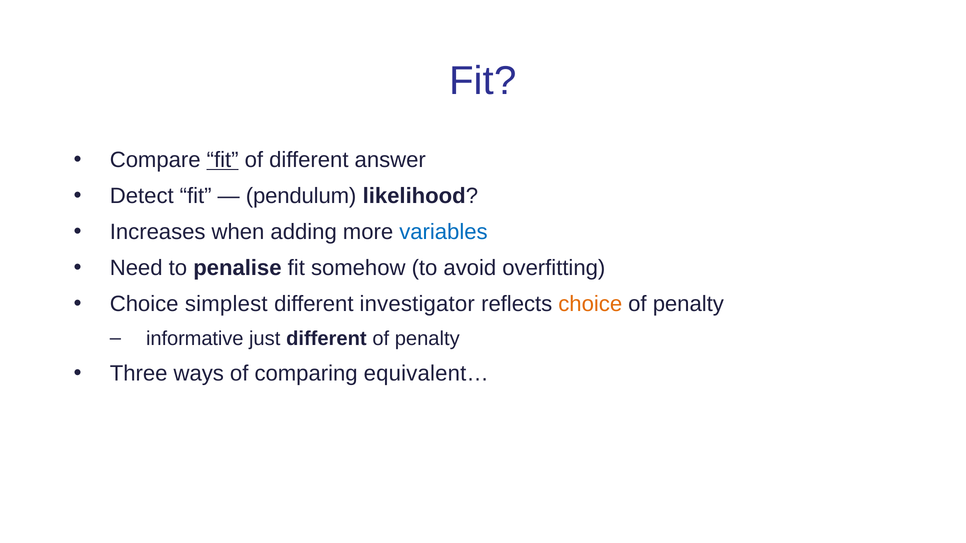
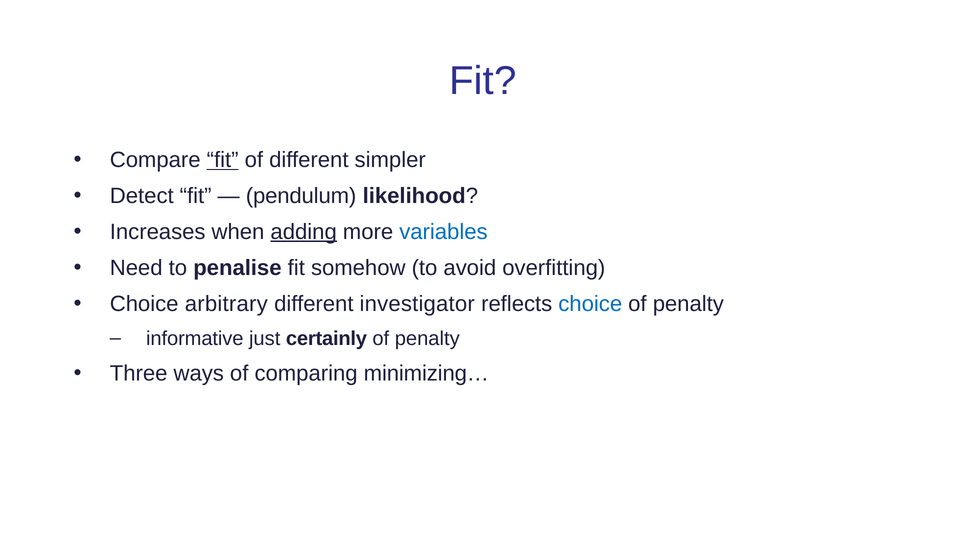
answer: answer -> simpler (390, 160)
adding underline: none -> present (304, 232)
simplest: simplest -> arbitrary (226, 304)
choice colour: orange -> blue (590, 304)
just different: different -> certainly (326, 339)
equivalent…: equivalent… -> minimizing… (426, 374)
